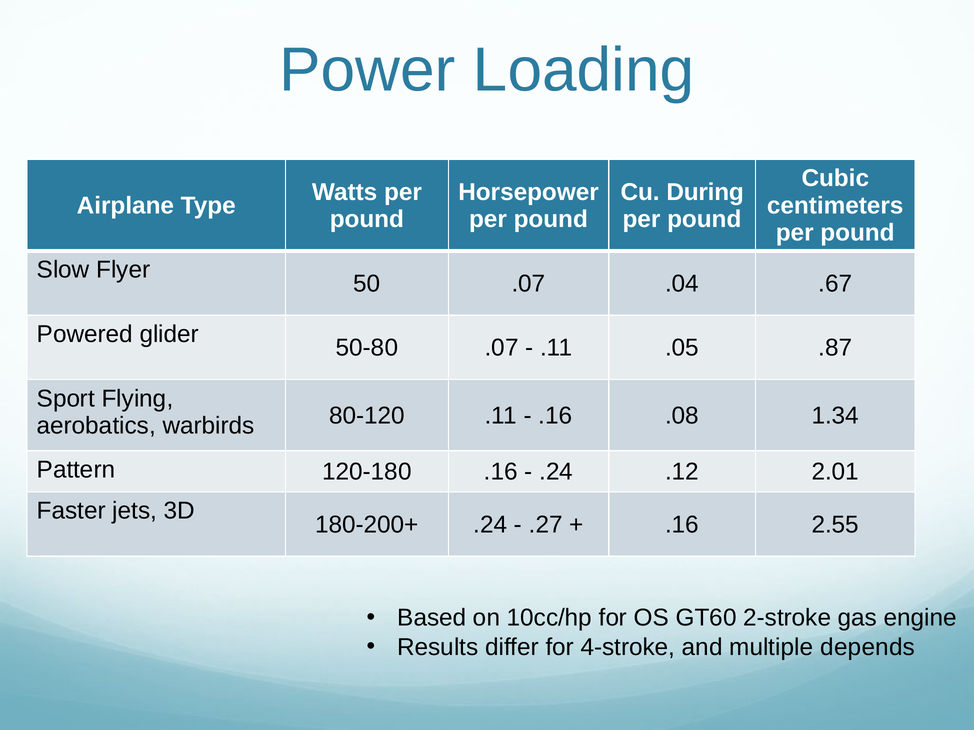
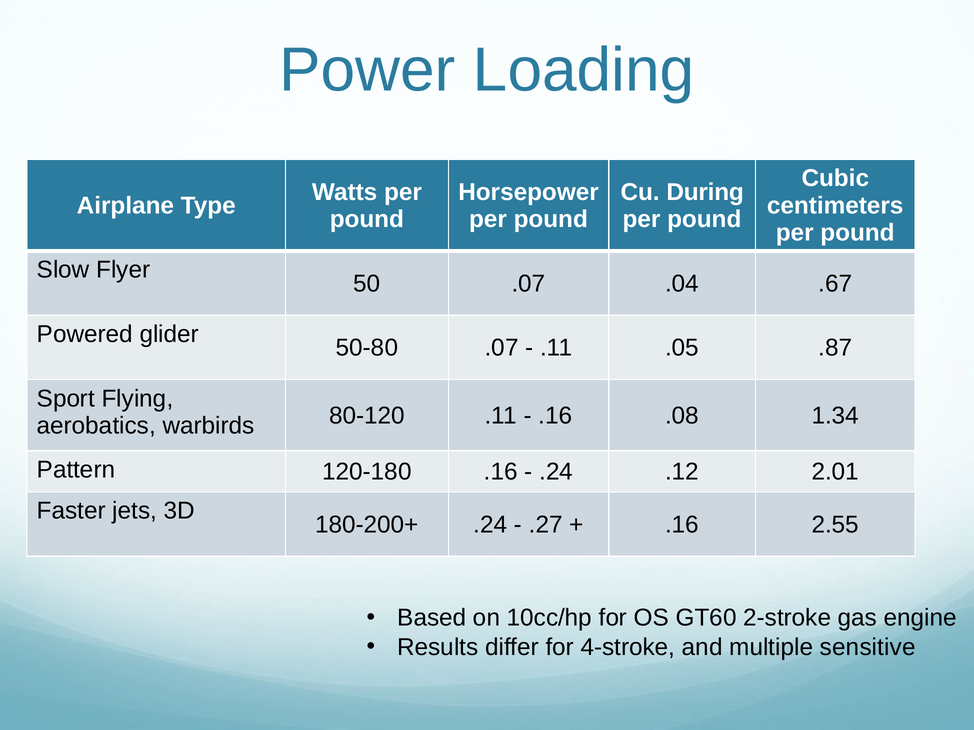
depends: depends -> sensitive (868, 647)
